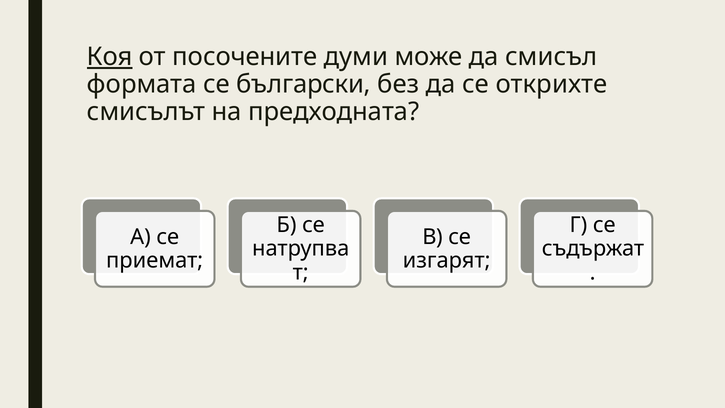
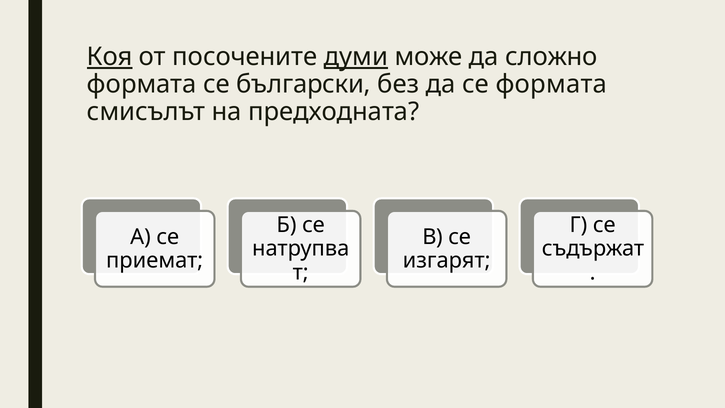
думи underline: none -> present (356, 57)
смисъл: смисъл -> сложно (552, 57)
се открихте: открихте -> формата (551, 84)
